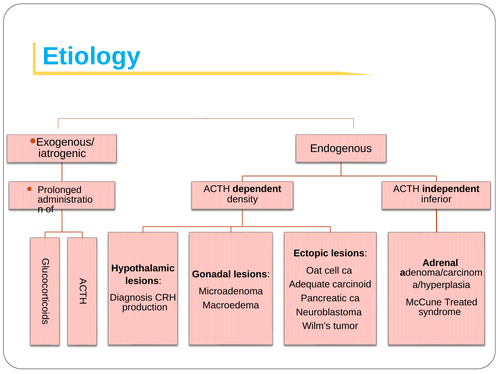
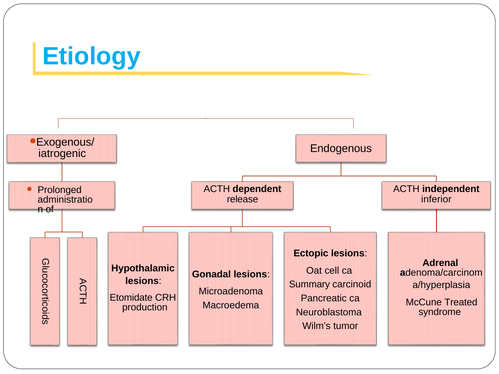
density: density -> release (243, 200)
Adequate: Adequate -> Summary (309, 285)
Diagnosis: Diagnosis -> Etomidate (131, 298)
